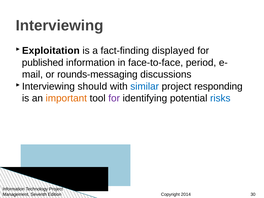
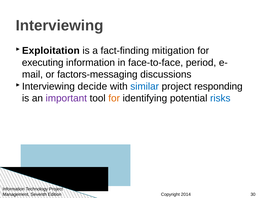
displayed: displayed -> mitigation (173, 51)
published: published -> executing (43, 63)
rounds-messaging: rounds-messaging -> factors-messaging (97, 74)
should: should -> decide (92, 86)
important colour: orange -> purple (66, 98)
for colour: purple -> orange (114, 98)
